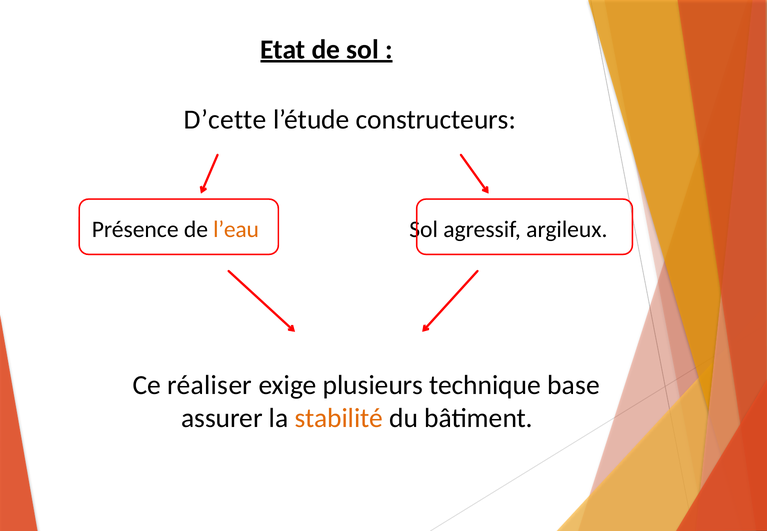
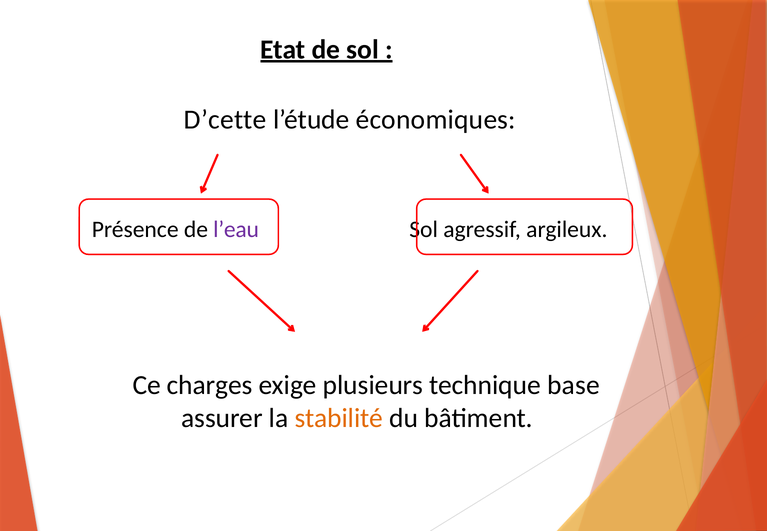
constructeurs: constructeurs -> économiques (436, 120)
l’eau colour: orange -> purple (236, 229)
réaliser: réaliser -> charges (210, 385)
